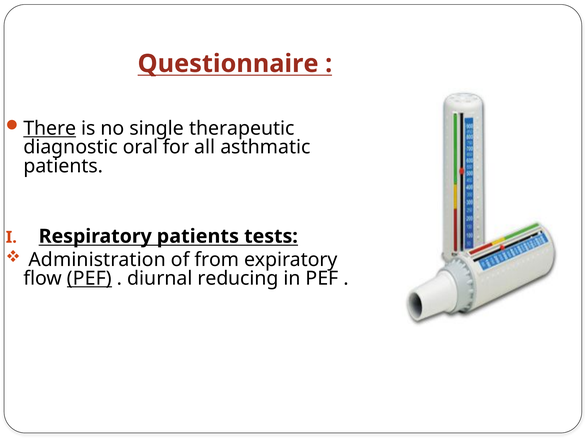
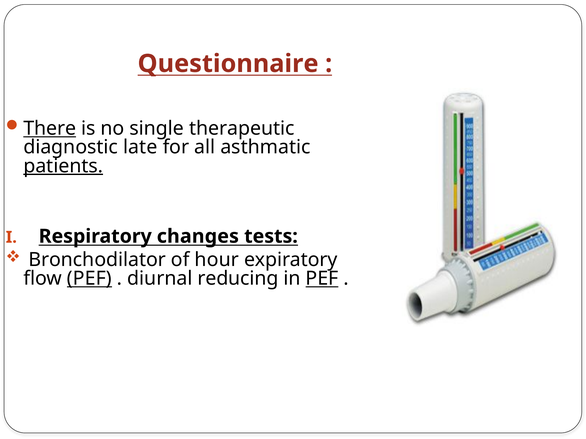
oral: oral -> late (140, 147)
patients underline: none -> present (63, 166)
Respiratory patients: patients -> changes (198, 237)
Administration: Administration -> Bronchodilator (97, 260)
from: from -> hour (217, 260)
PEF underline: none -> present (322, 279)
